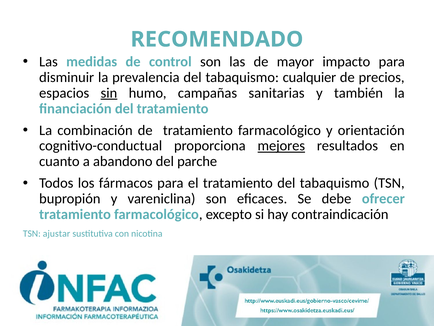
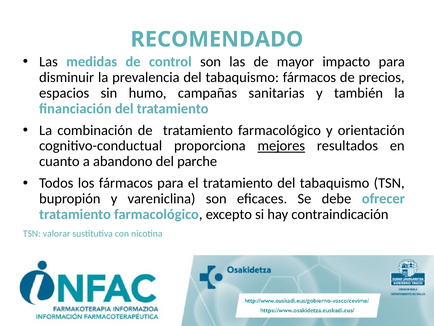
tabaquismo cualquier: cualquier -> fármacos (309, 77)
sin underline: present -> none (109, 93)
ajustar: ajustar -> valorar (57, 233)
